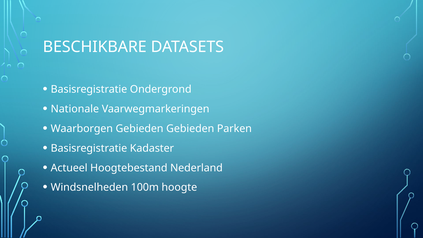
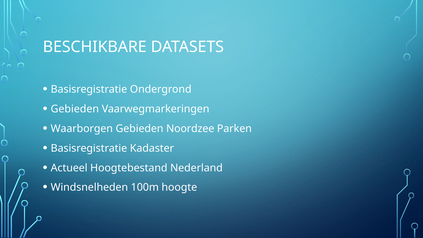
Nationale: Nationale -> Gebieden (75, 109)
Gebieden Gebieden: Gebieden -> Noordzee (190, 129)
